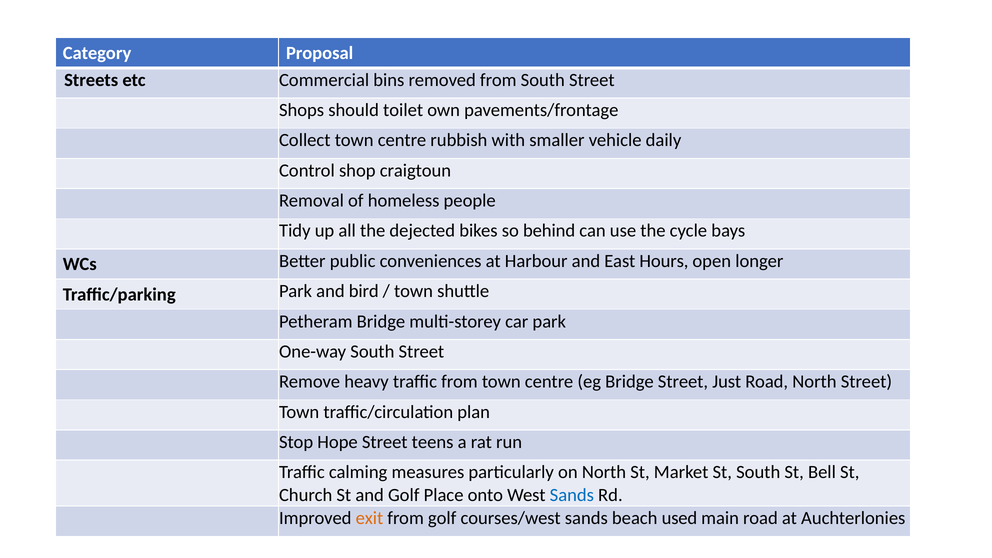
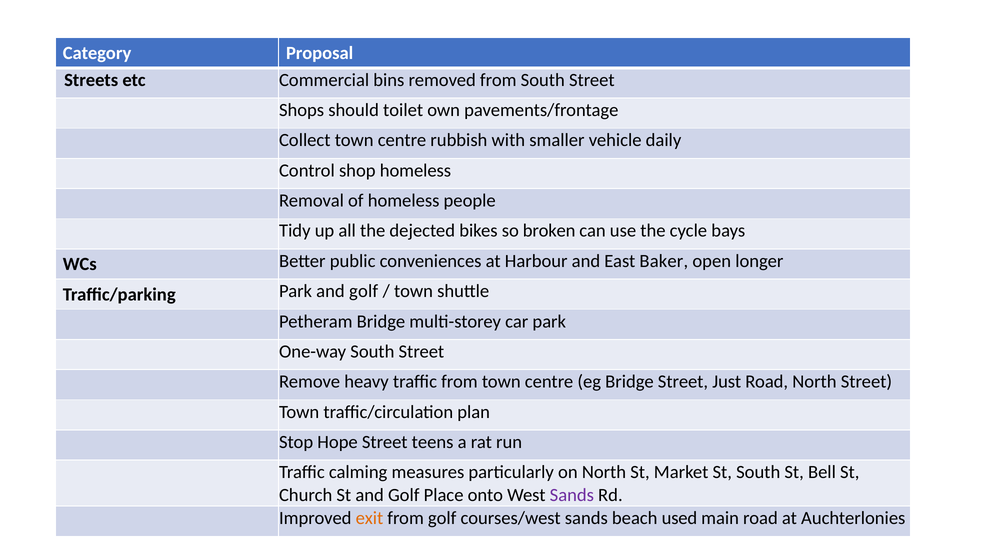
shop craigtoun: craigtoun -> homeless (415, 171)
behind: behind -> broken (549, 231)
Hours: Hours -> Baker (664, 261)
Park and bird: bird -> golf (364, 291)
Sands colour: blue -> purple (572, 495)
